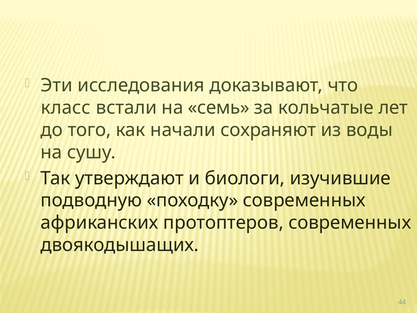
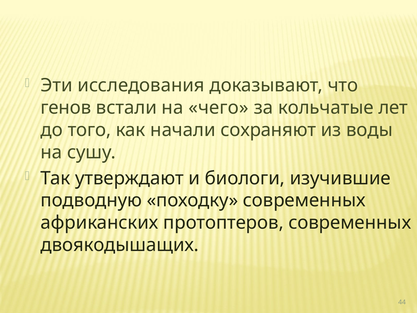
класс: класс -> генов (66, 108)
семь: семь -> чего (219, 108)
